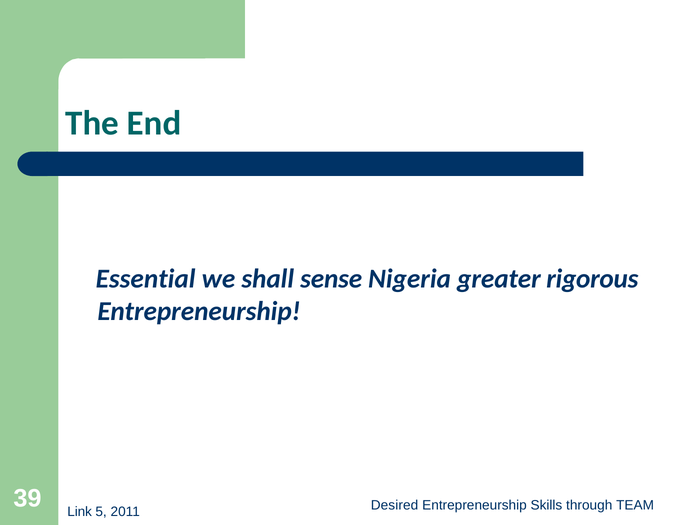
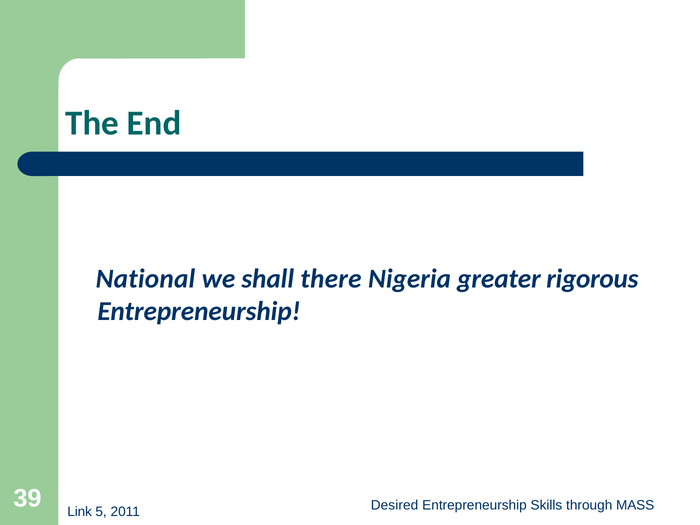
Essential: Essential -> National (145, 279)
sense: sense -> there (331, 279)
TEAM: TEAM -> MASS (635, 505)
